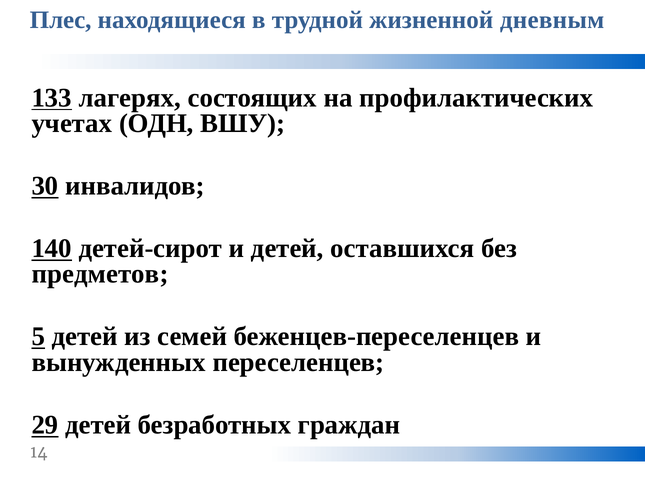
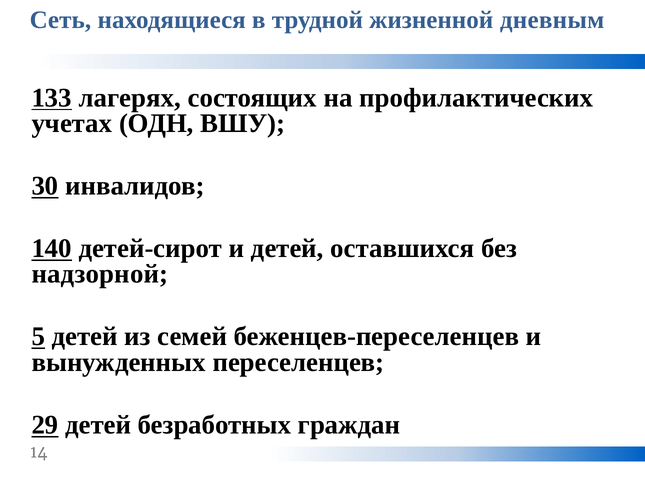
Плес: Плес -> Сеть (60, 20)
предметов: предметов -> надзорной (100, 274)
